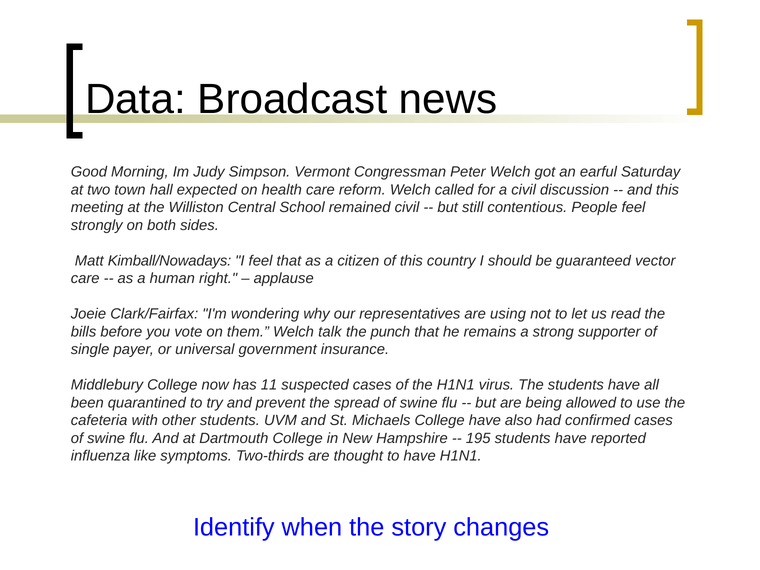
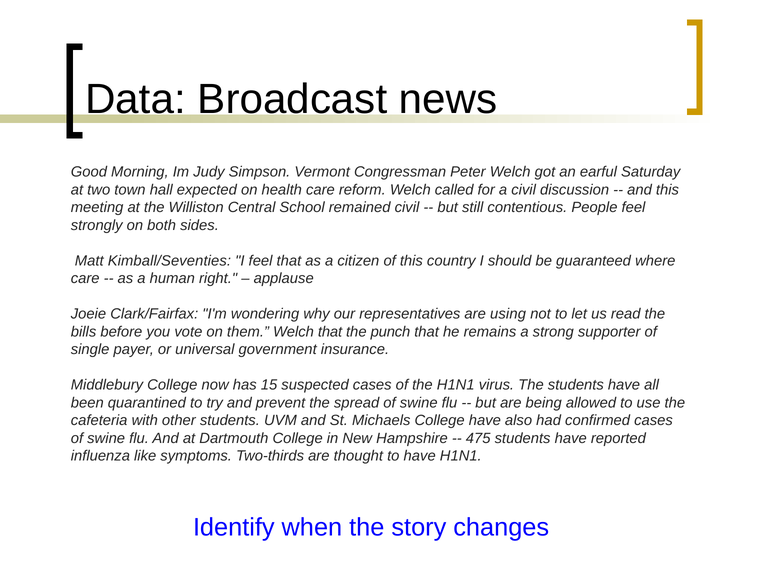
Kimball/Nowadays: Kimball/Nowadays -> Kimball/Seventies (169, 261)
vector: vector -> where (655, 261)
Welch talk: talk -> that (330, 332)
11: 11 -> 15 (269, 385)
195: 195 -> 475 (478, 438)
